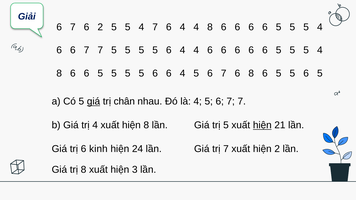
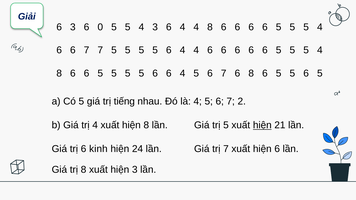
7: 7 -> 3 (73, 27)
6 2: 2 -> 0 (100, 27)
4 7: 7 -> 3 (155, 27)
giá underline: present -> none (93, 102)
chân: chân -> tiếng (124, 102)
5 6 7 7: 7 -> 2 (242, 102)
hiện 2: 2 -> 6 (277, 149)
